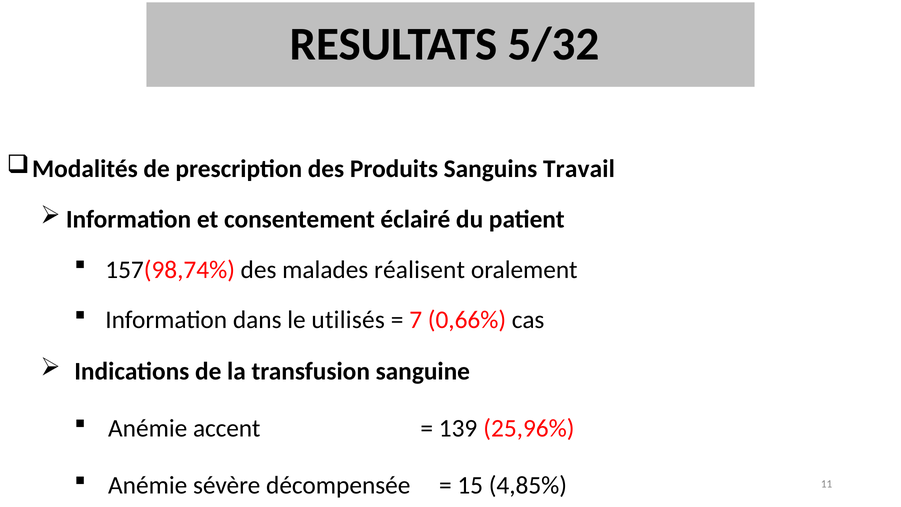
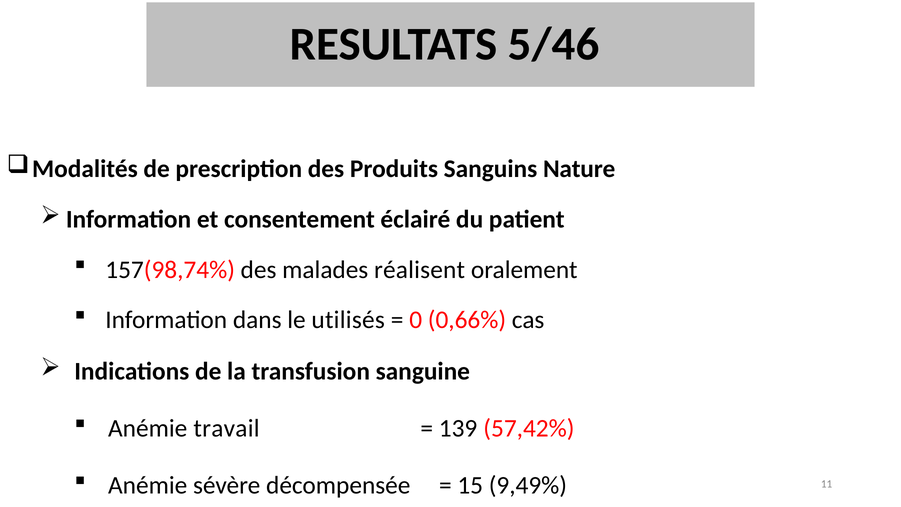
5/32: 5/32 -> 5/46 (554, 44)
Travail: Travail -> Nature (579, 169)
7: 7 -> 0 (416, 320)
accent: accent -> travail (227, 428)
25,96%: 25,96% -> 57,42% (529, 428)
4,85%: 4,85% -> 9,49% (528, 485)
